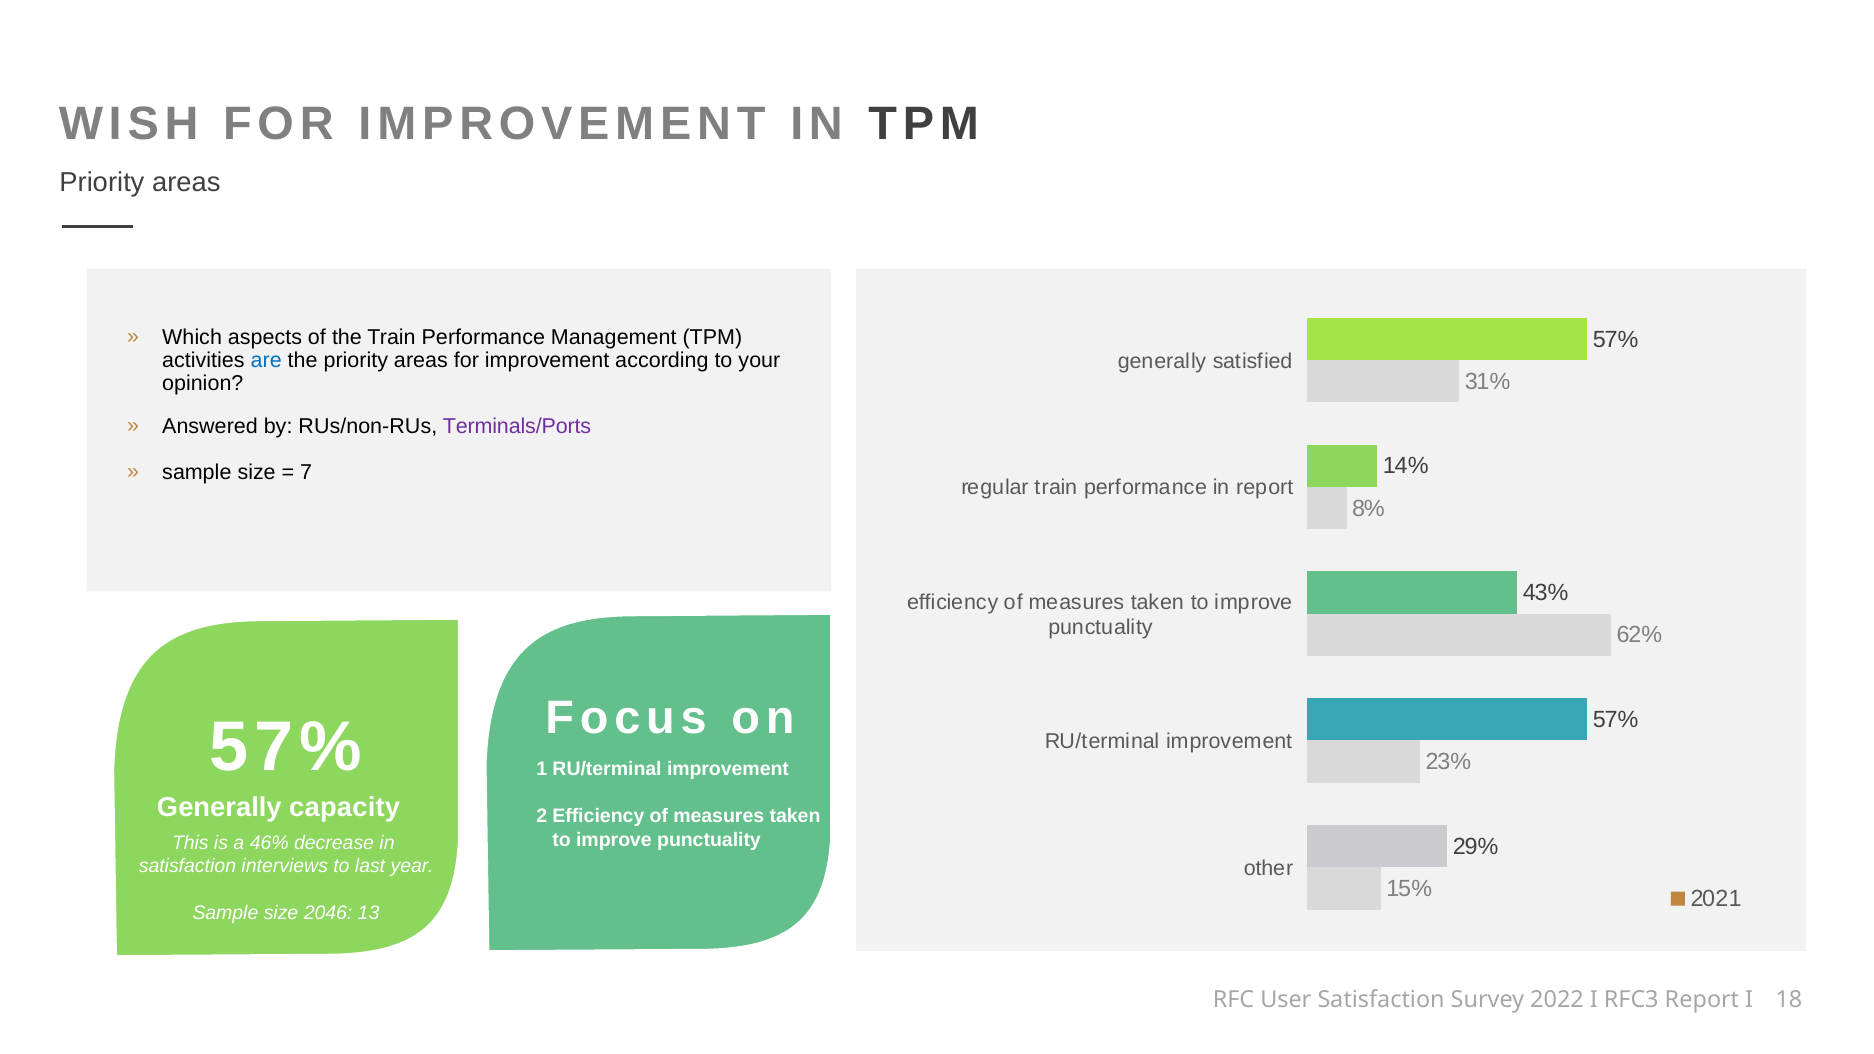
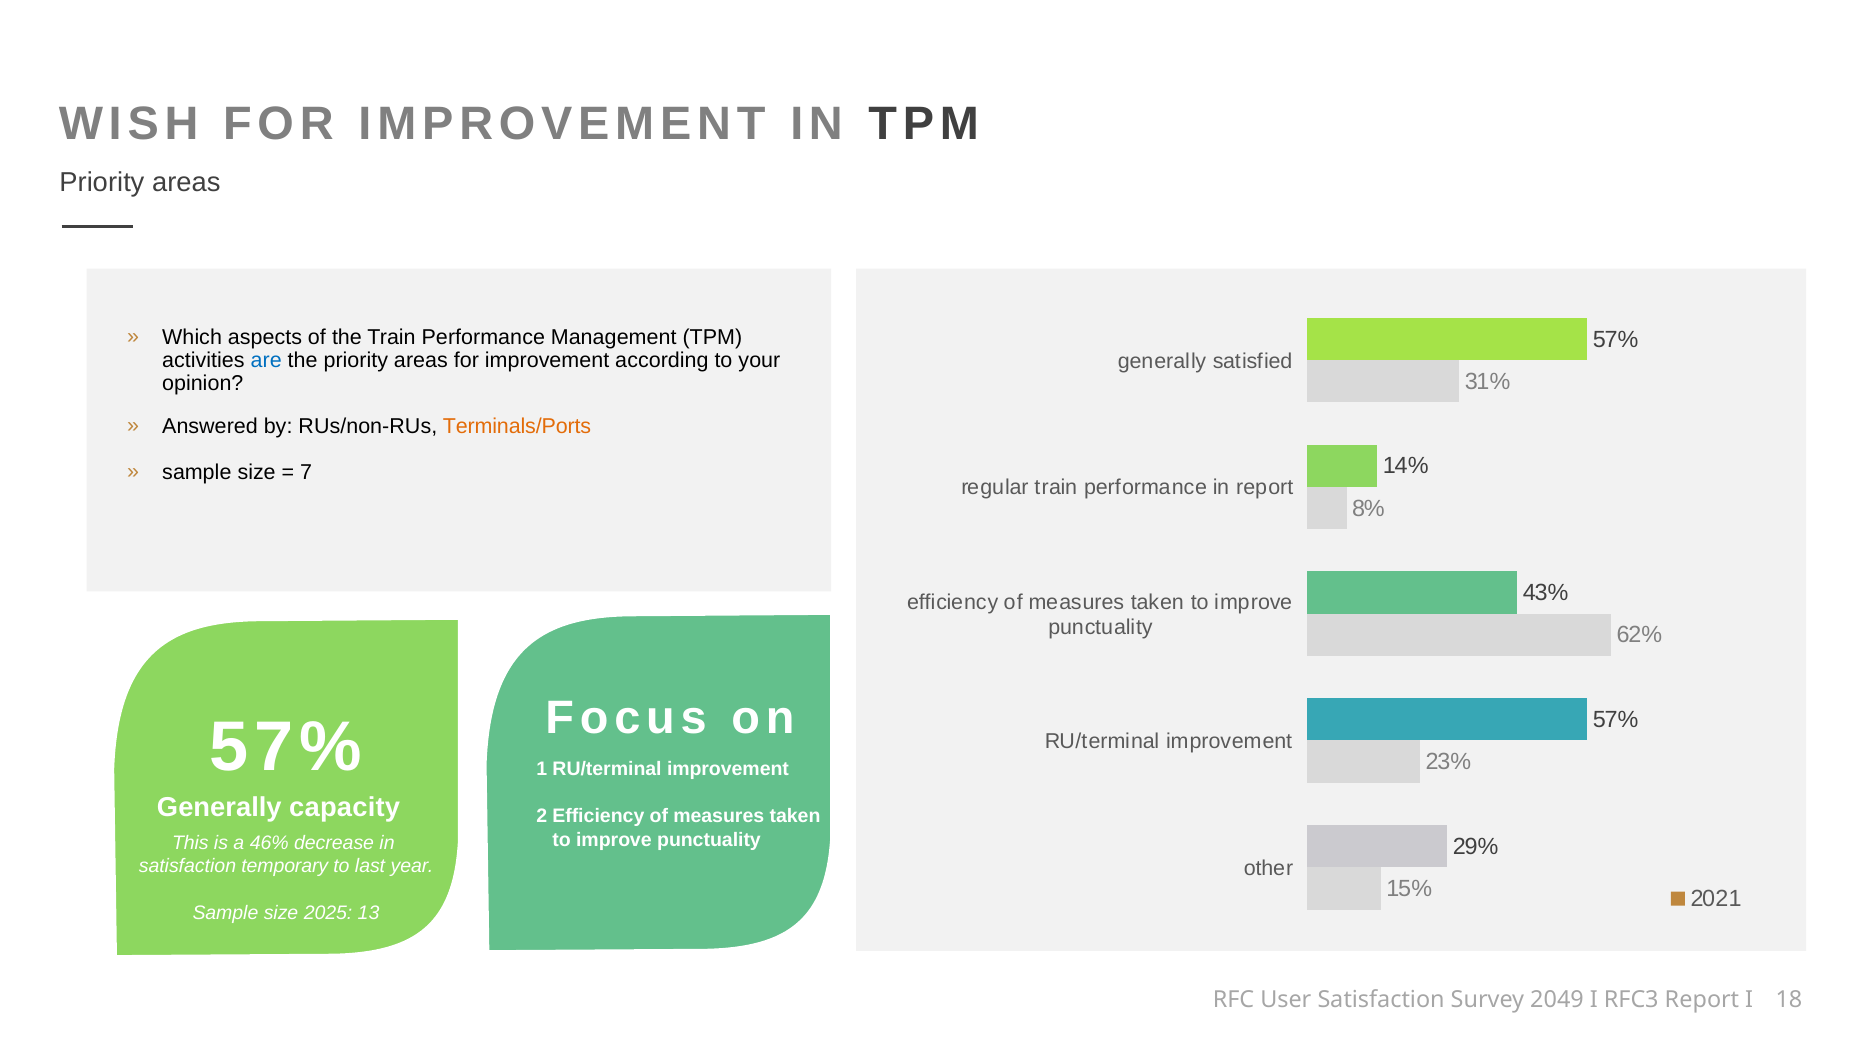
Terminals/Ports colour: purple -> orange (517, 426)
interviews: interviews -> temporary (285, 866)
2046: 2046 -> 2025 (328, 913)
2022: 2022 -> 2049 (1557, 1000)
